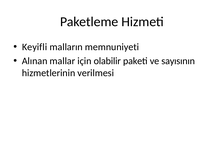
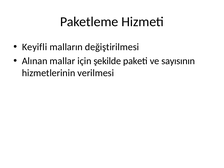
memnuniyeti: memnuniyeti -> değiştirilmesi (112, 47)
olabilir: olabilir -> şekilde (107, 61)
